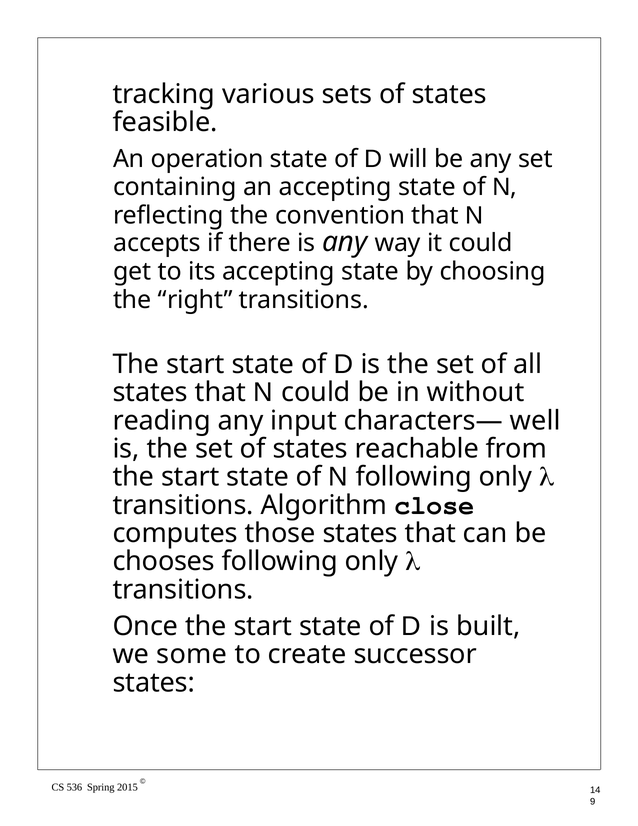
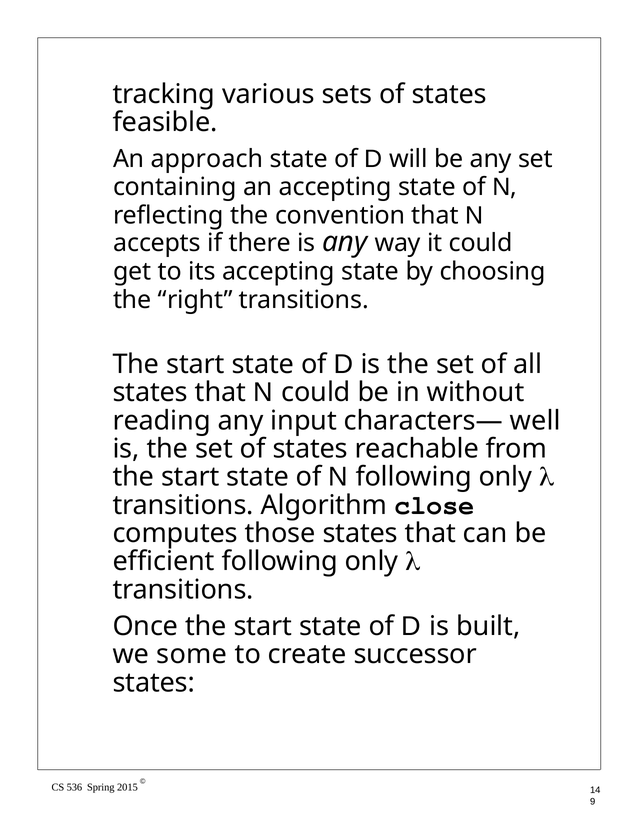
operation: operation -> approach (207, 159)
chooses: chooses -> efficient (164, 561)
